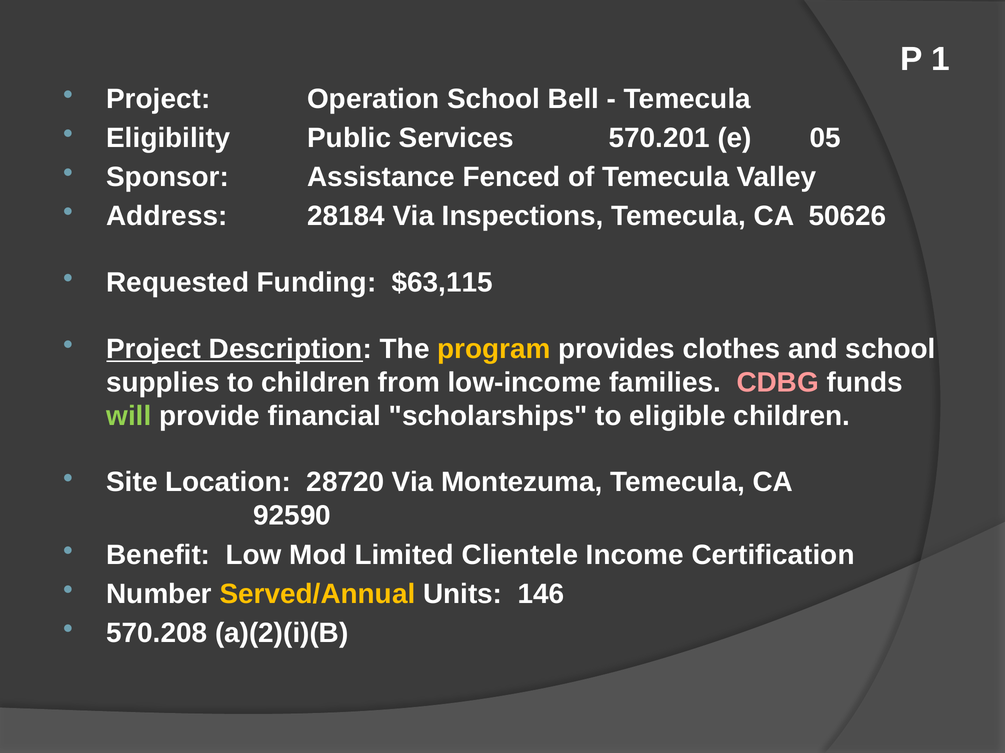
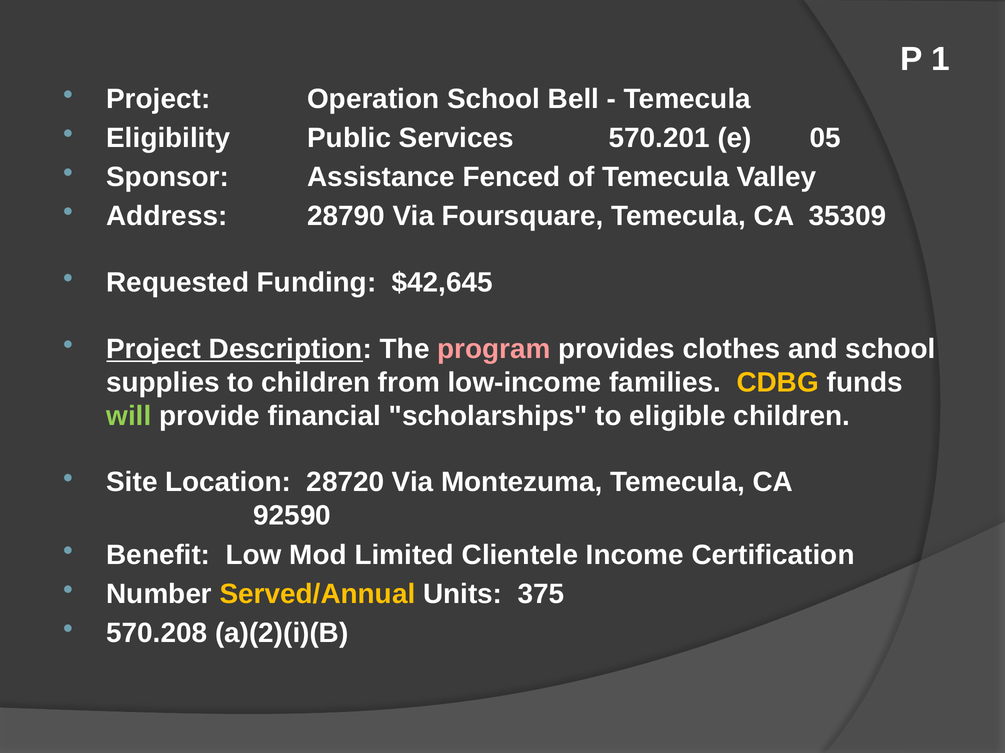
28184: 28184 -> 28790 (346, 216)
Inspections: Inspections -> Foursquare (523, 216)
50626: 50626 -> 35309 (848, 216)
$63,115: $63,115 -> $42,645 (442, 283)
program colour: yellow -> pink (494, 349)
CDBG colour: pink -> yellow (778, 383)
146: 146 -> 375 (541, 594)
